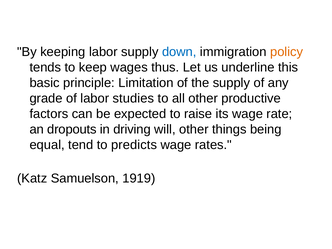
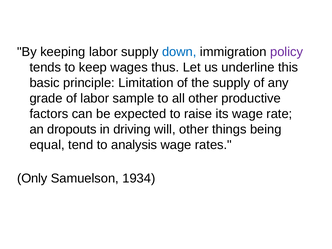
policy colour: orange -> purple (287, 52)
studies: studies -> sample (133, 98)
predicts: predicts -> analysis (134, 145)
Katz: Katz -> Only (32, 178)
1919: 1919 -> 1934 (139, 178)
